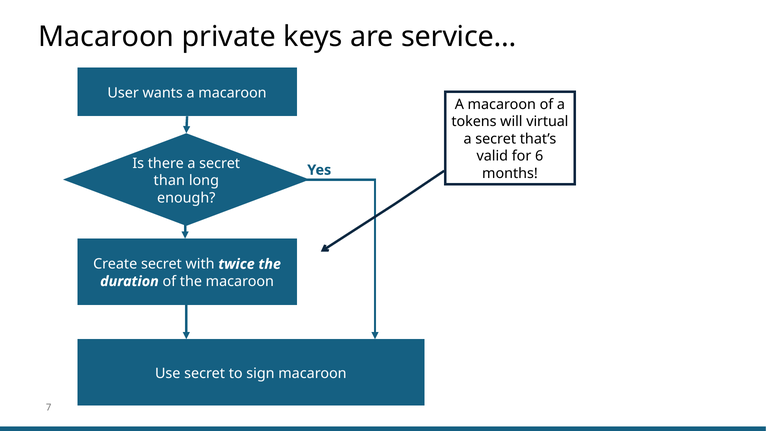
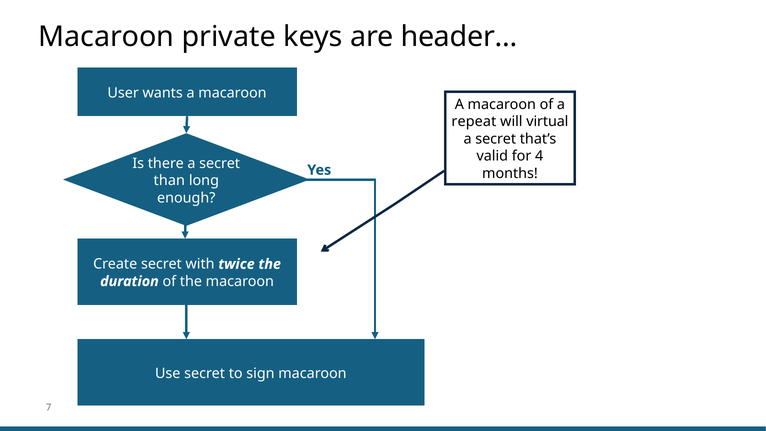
service…: service… -> header… (459, 37)
tokens: tokens -> repeat (474, 122)
6: 6 -> 4 (539, 156)
